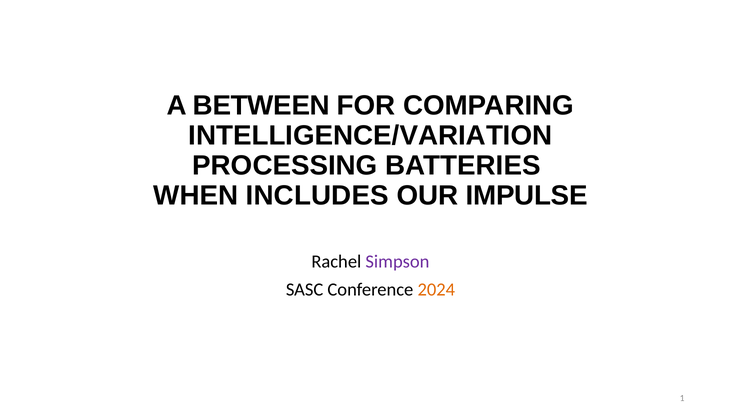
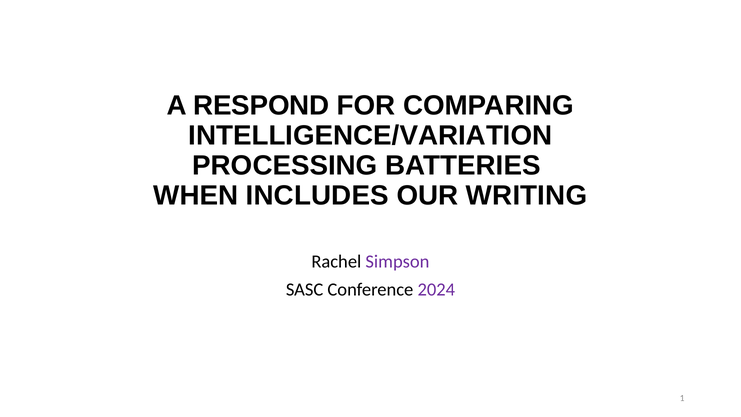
BETWEEN: BETWEEN -> RESPOND (261, 105)
IMPULSE: IMPULSE -> WRITING (527, 195)
2024 colour: orange -> purple (436, 289)
